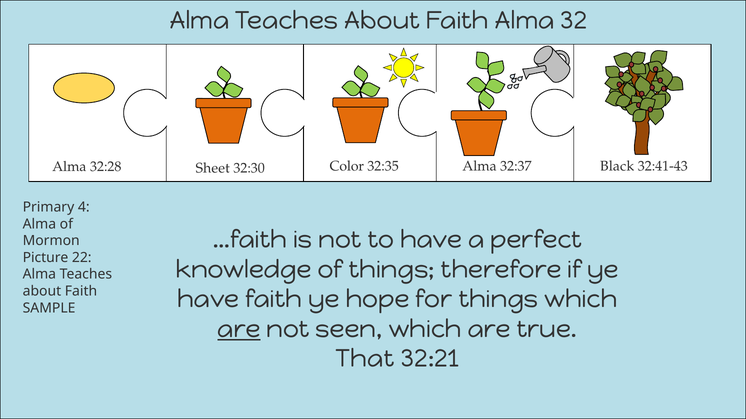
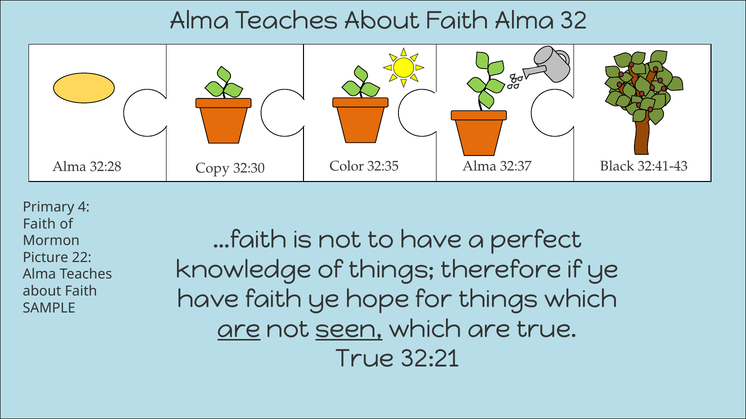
Sheet: Sheet -> Copy (213, 168)
Alma: Alma -> Faith (39, 224)
seen underline: none -> present (349, 329)
That: That -> True (365, 359)
